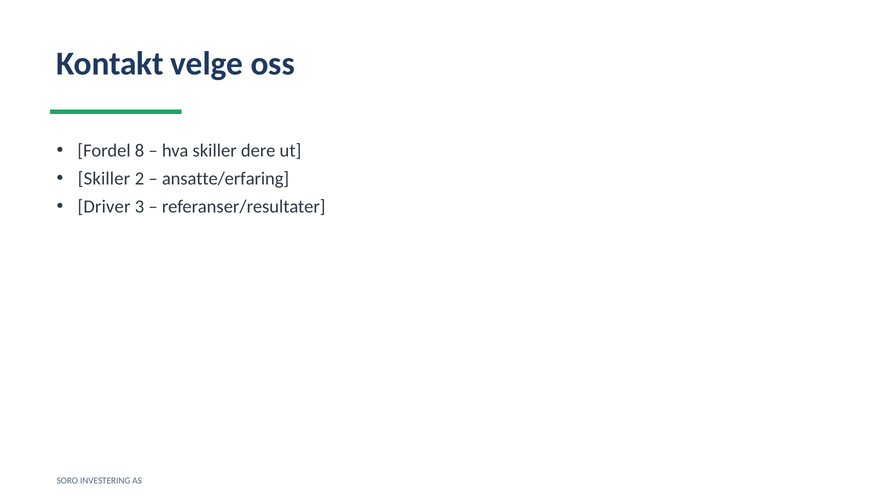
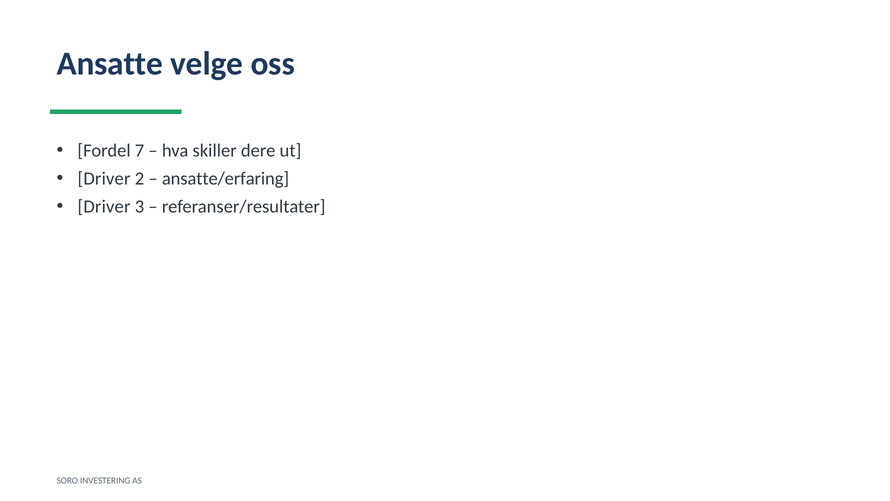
Kontakt: Kontakt -> Ansatte (110, 64)
8: 8 -> 7 (140, 151)
Skiller: Skiller -> Driver (104, 179)
